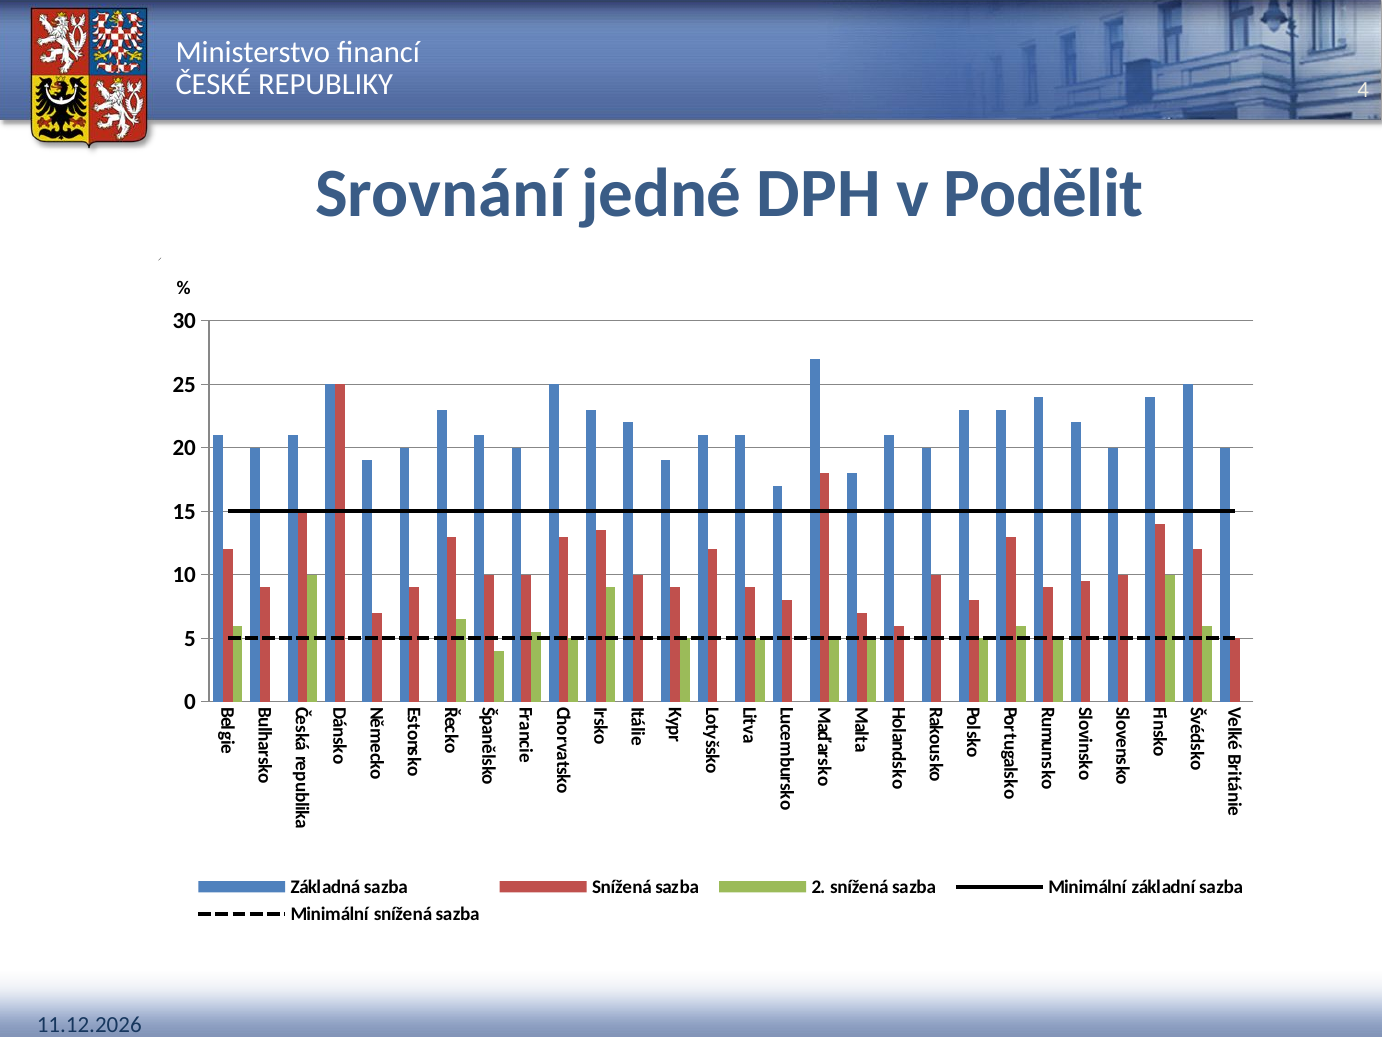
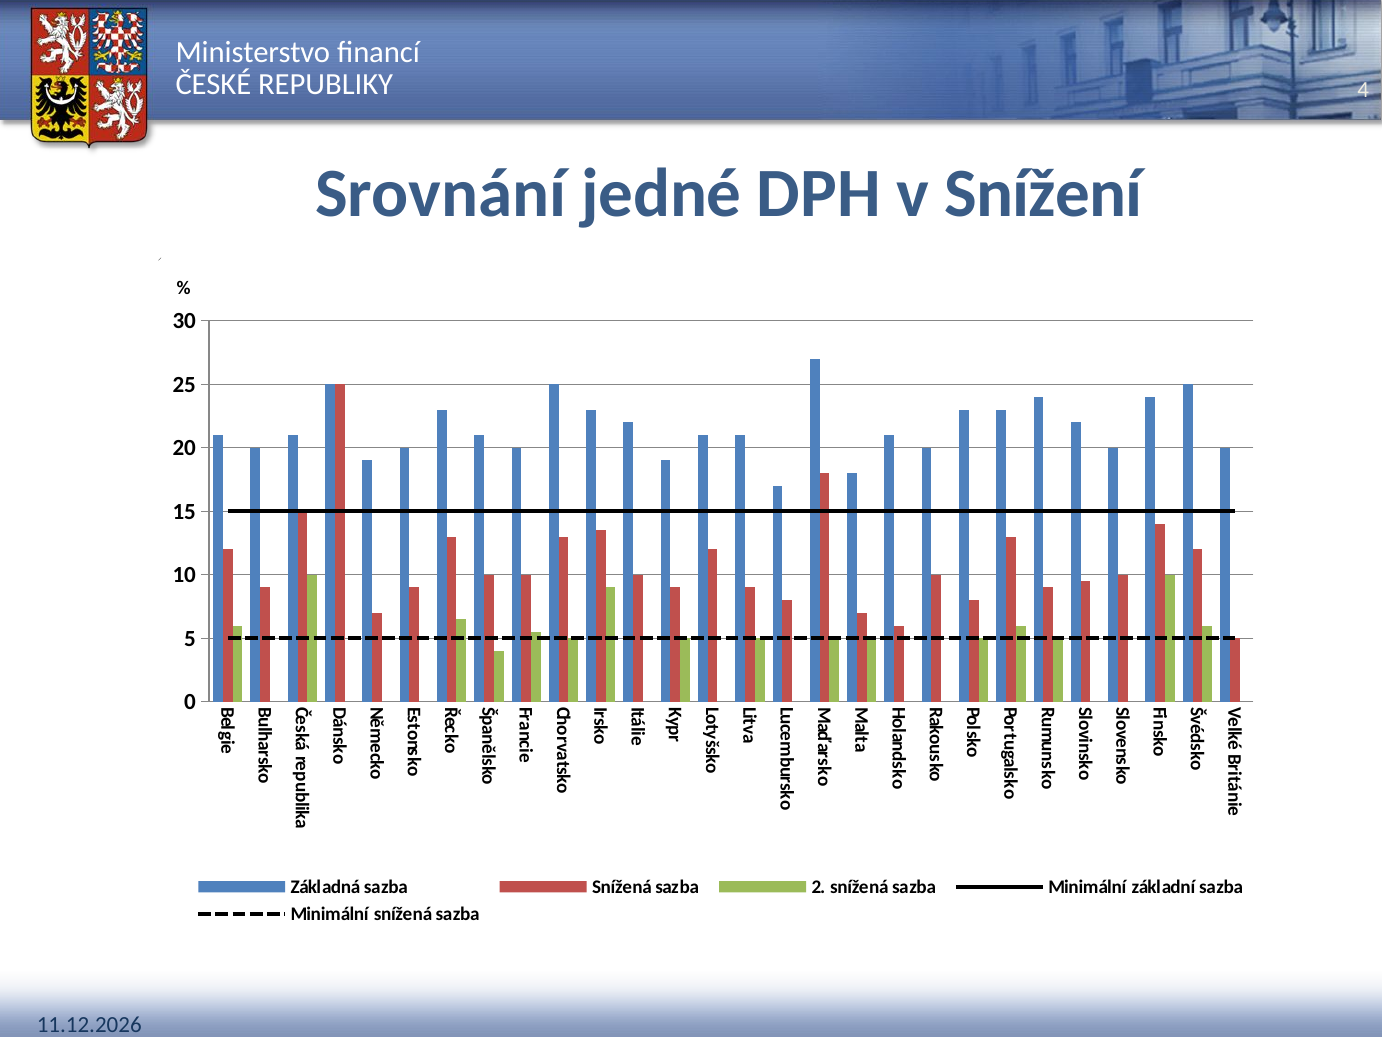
Podělit: Podělit -> Snížení (1044, 194)
